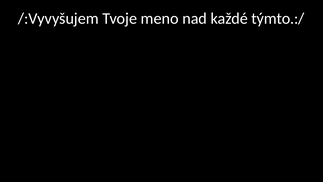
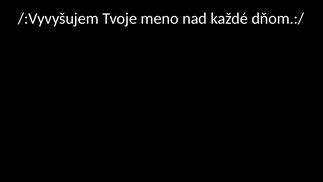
týmto.:/: týmto.:/ -> dňom.:/ (278, 18)
